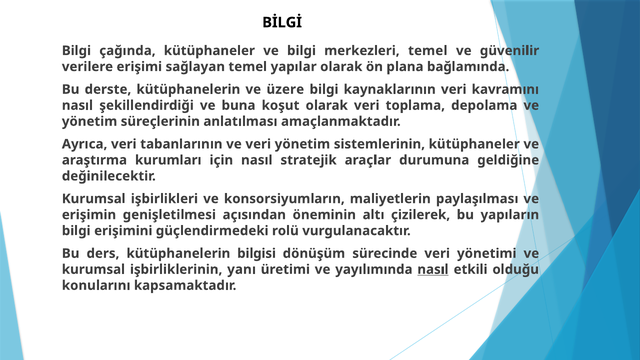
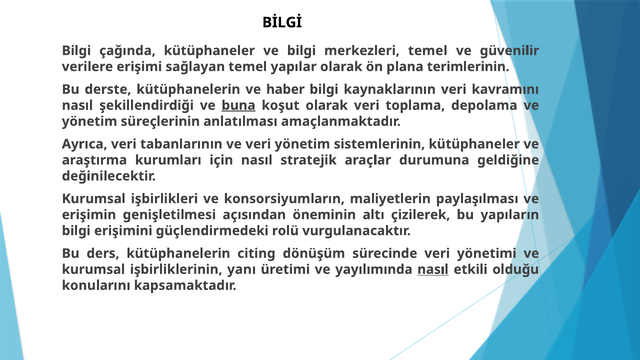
bağlamında: bağlamında -> terimlerinin (468, 67)
üzere: üzere -> haber (285, 89)
buna underline: none -> present (239, 105)
bilgisi: bilgisi -> citing (256, 253)
